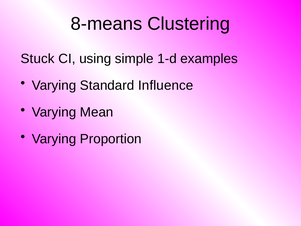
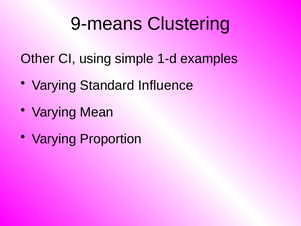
8-means: 8-means -> 9-means (106, 24)
Stuck: Stuck -> Other (38, 59)
